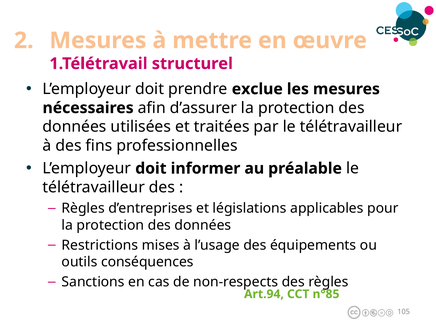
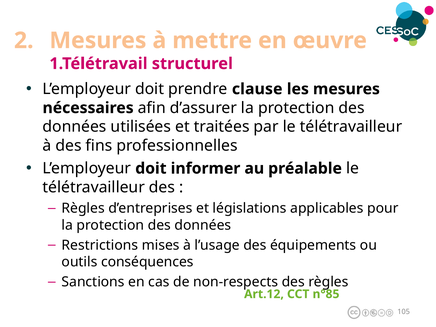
exclue: exclue -> clause (257, 89)
Art.94: Art.94 -> Art.12 (264, 294)
